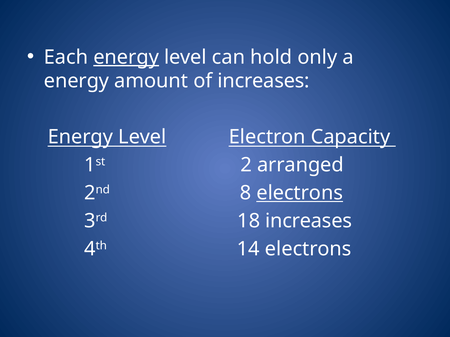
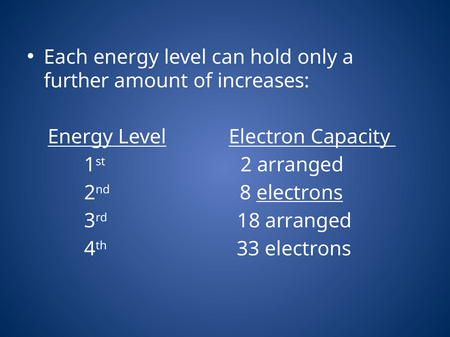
energy underline: present -> none (126, 57)
energy: energy -> further (77, 81)
18 increases: increases -> arranged (309, 221)
14: 14 -> 33 (248, 249)
